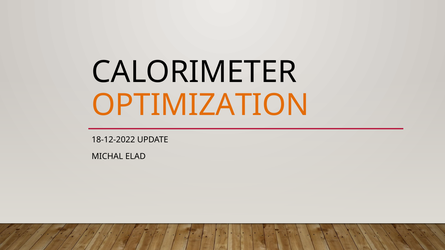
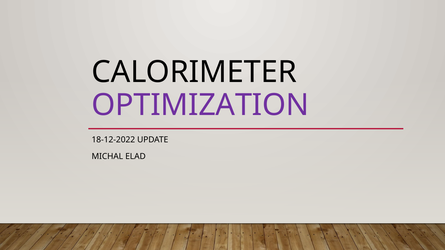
OPTIMIZATION colour: orange -> purple (200, 105)
